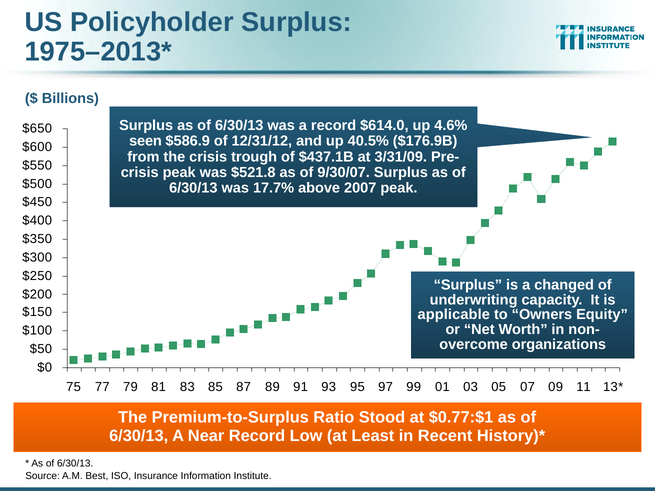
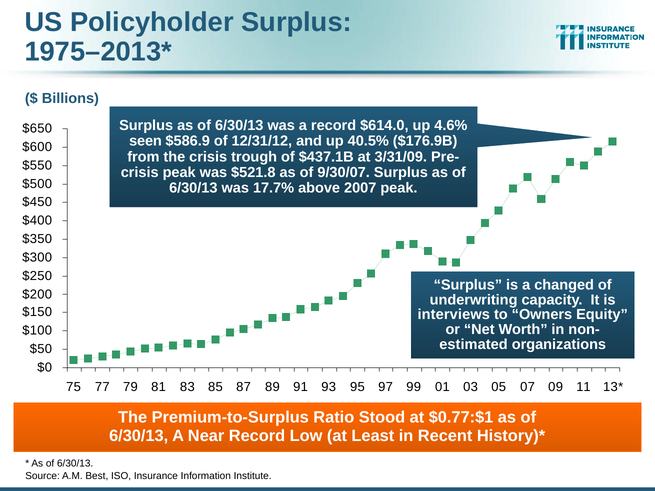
applicable: applicable -> interviews (454, 315)
overcome: overcome -> estimated (474, 344)
